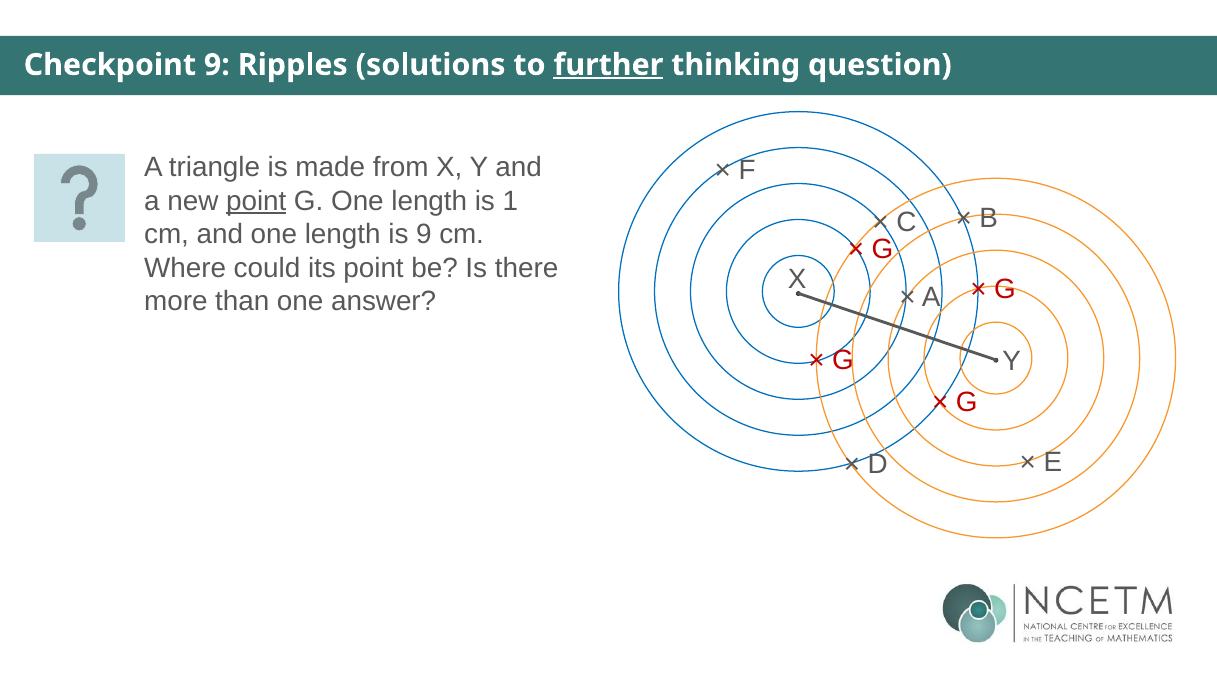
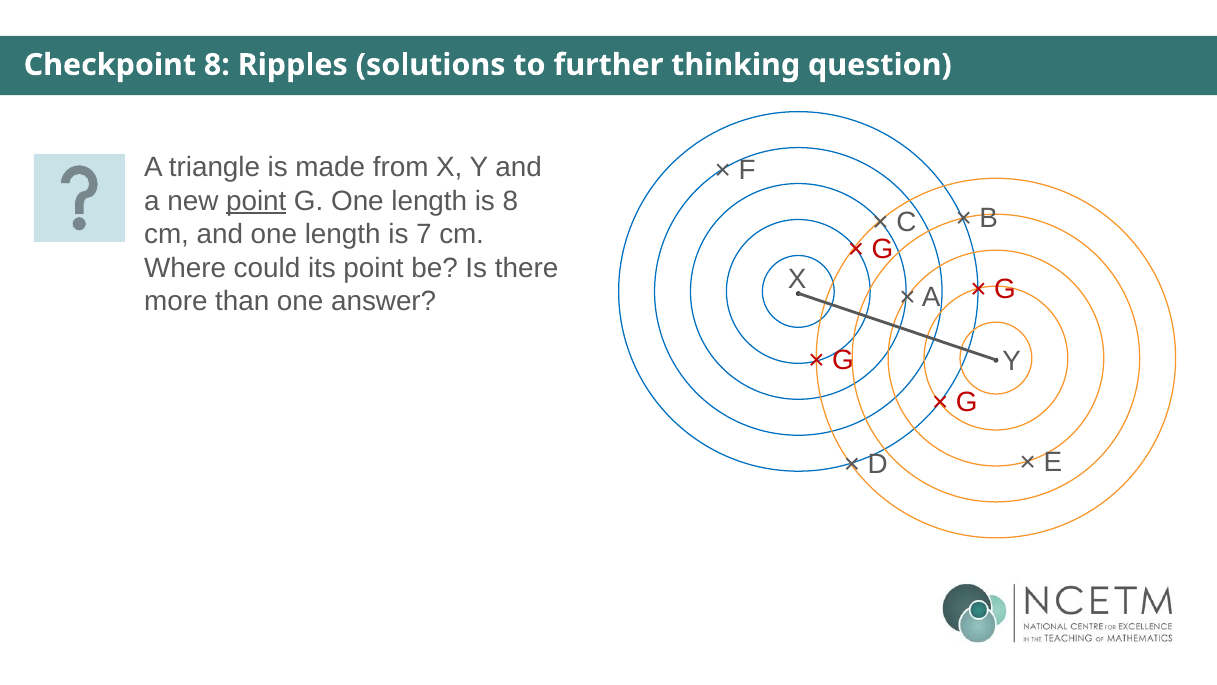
Checkpoint 9: 9 -> 8 (217, 65)
further underline: present -> none (608, 65)
is 1: 1 -> 8 (510, 201)
is 9: 9 -> 7 (424, 235)
